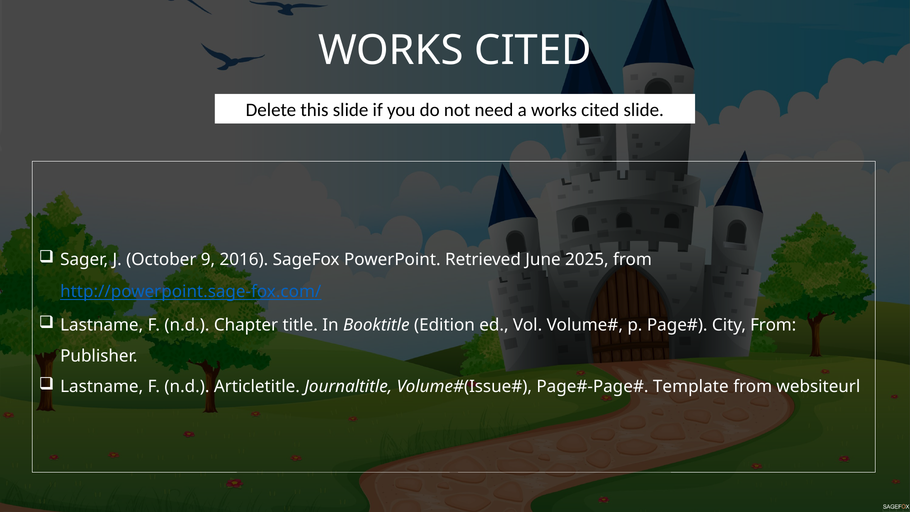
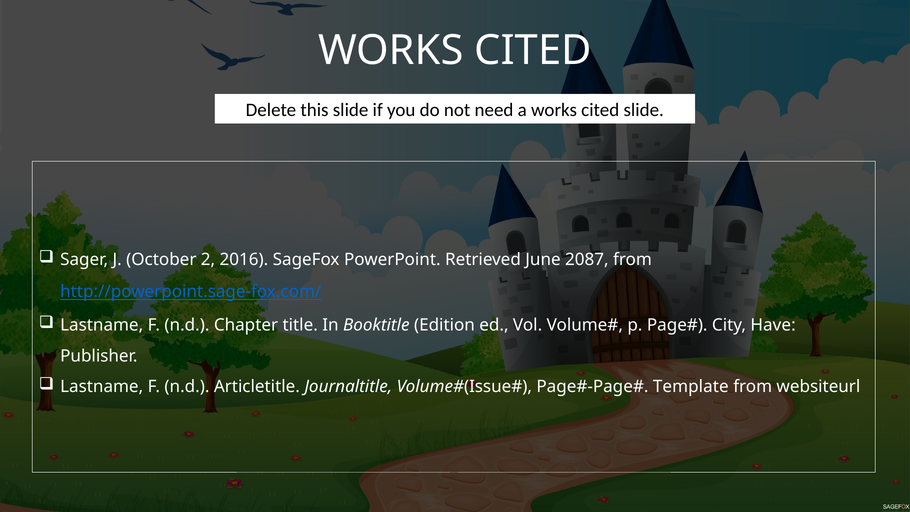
9: 9 -> 2 (208, 260)
2025: 2025 -> 2087 (587, 260)
City From: From -> Have (773, 325)
